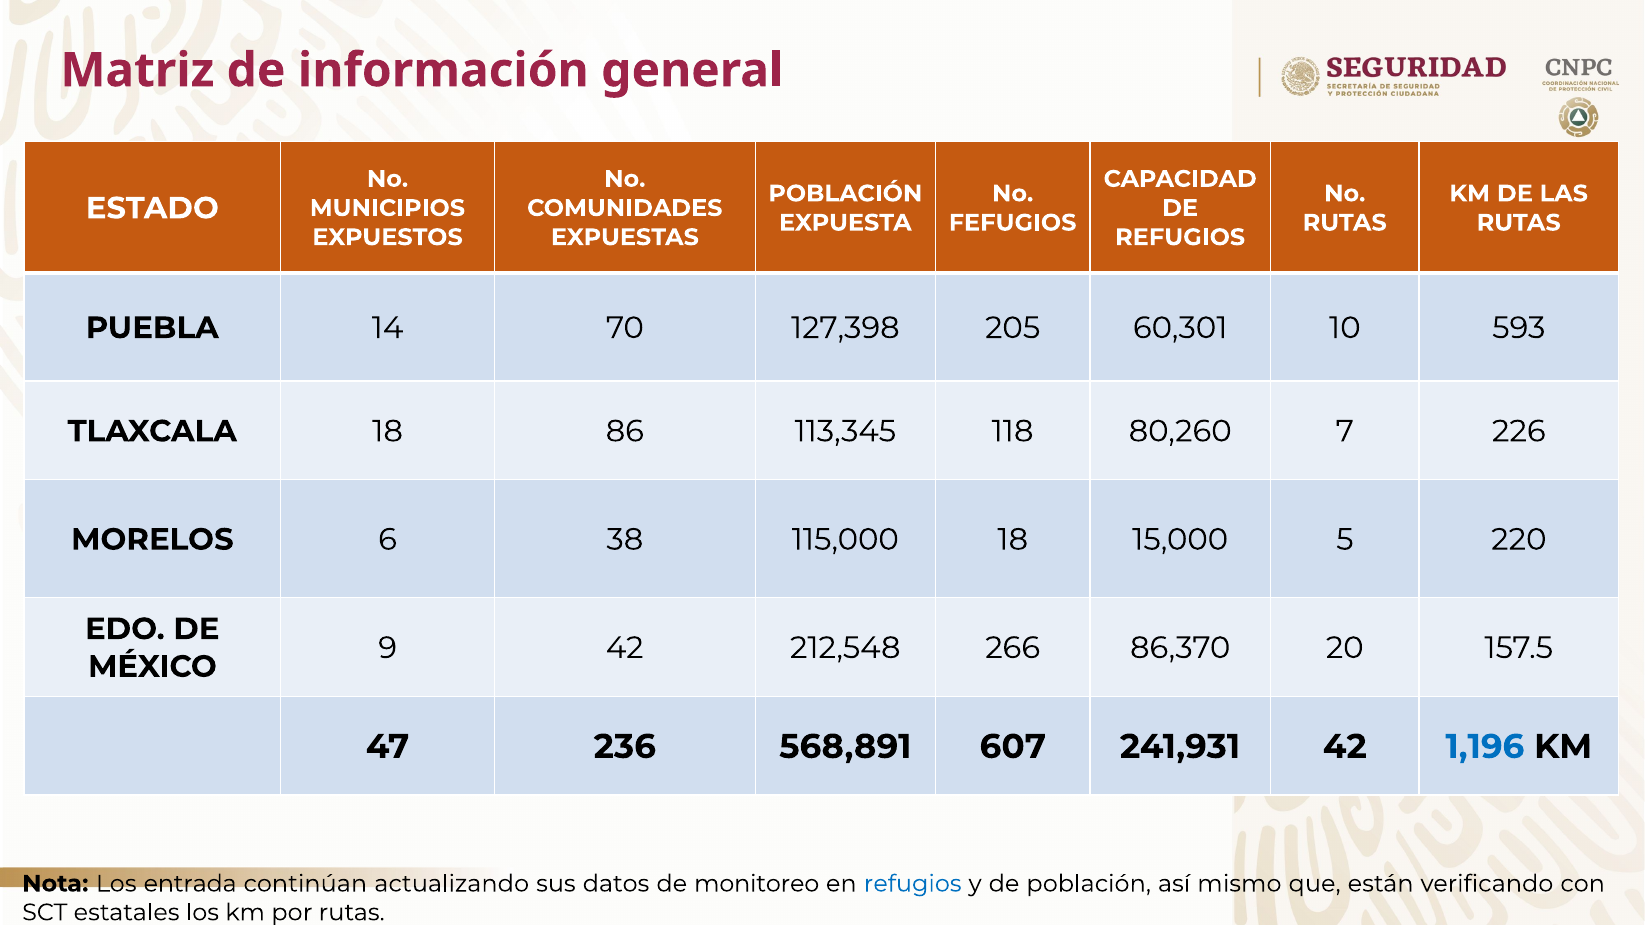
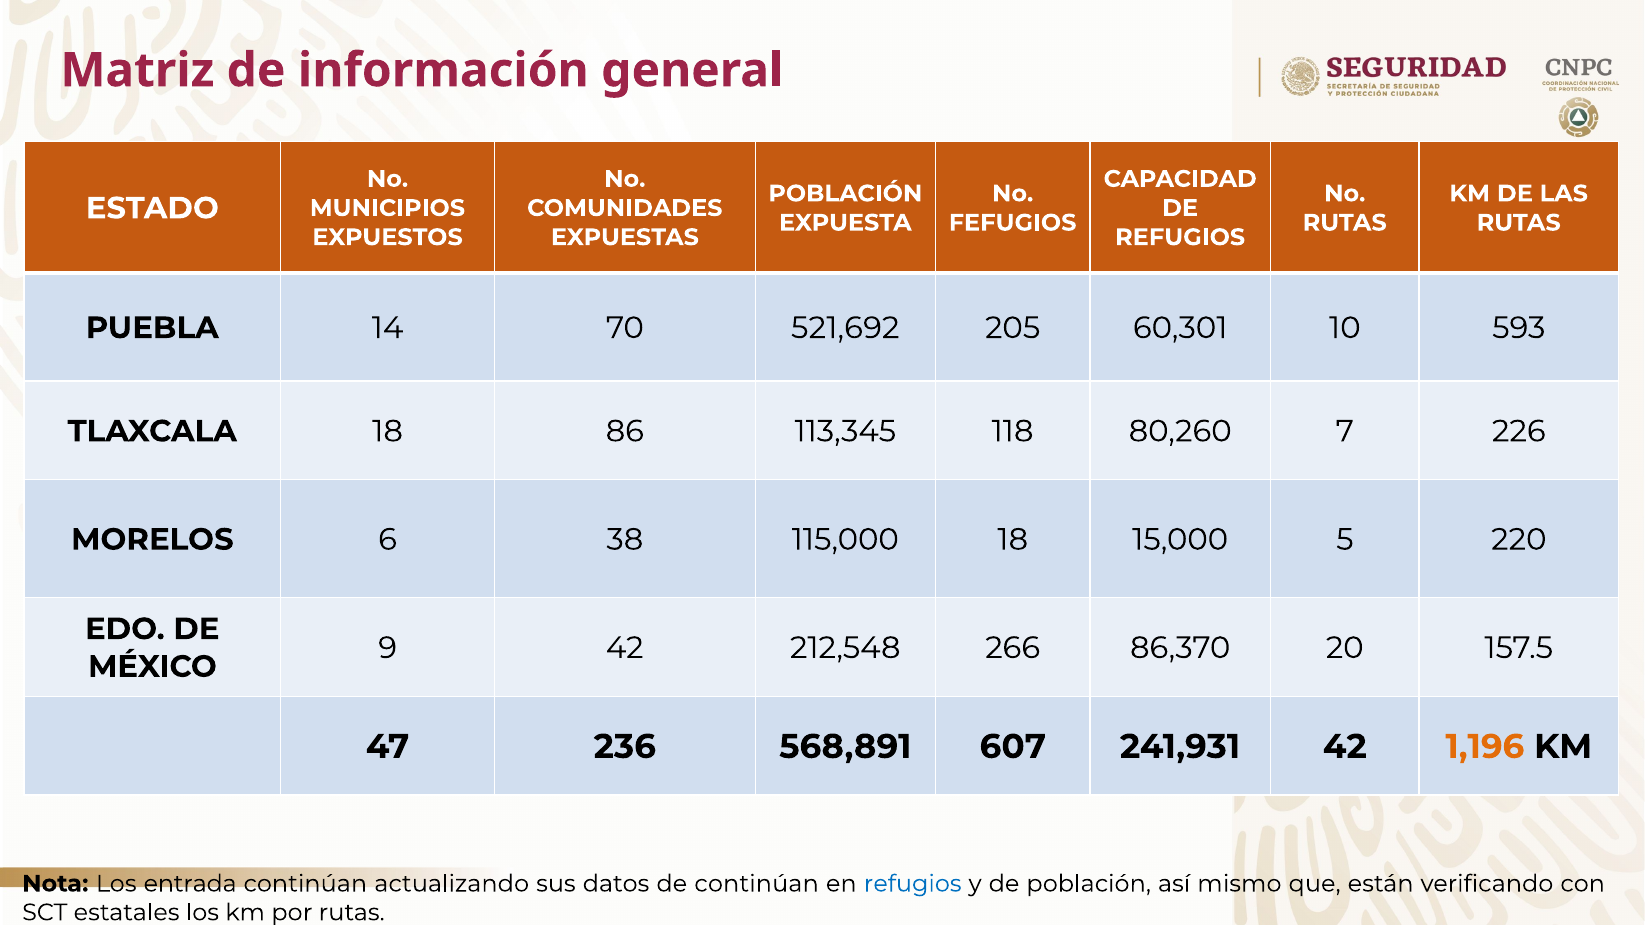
127,398: 127,398 -> 521,692 (845, 328)
1,196 colour: blue -> orange (1485, 747)
de monitoreo: monitoreo -> continúan (757, 884)
